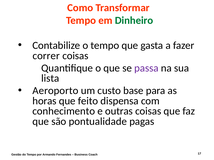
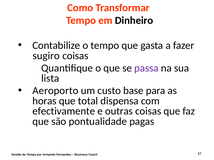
Dinheiro colour: green -> black (134, 21)
correr: correr -> sugiro (46, 56)
feito: feito -> total (88, 101)
conhecimento: conhecimento -> efectivamente (64, 111)
